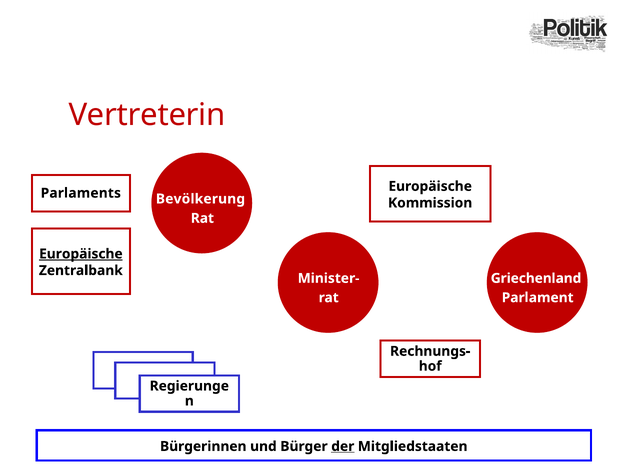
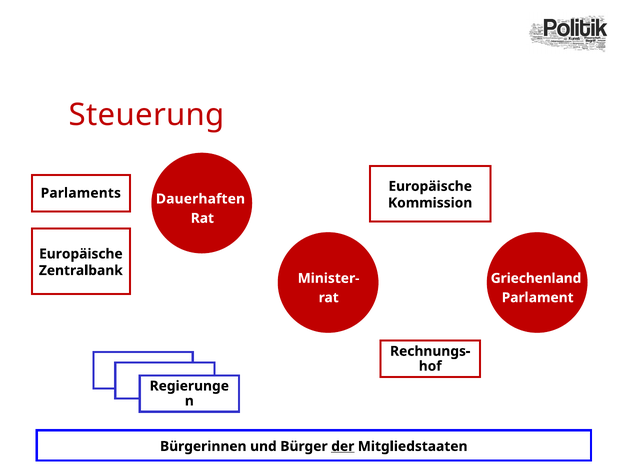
Vertreterin: Vertreterin -> Steuerung (147, 115)
Bevölkerung: Bevölkerung -> Dauerhaften (200, 199)
Europäische underline: present -> none (81, 254)
